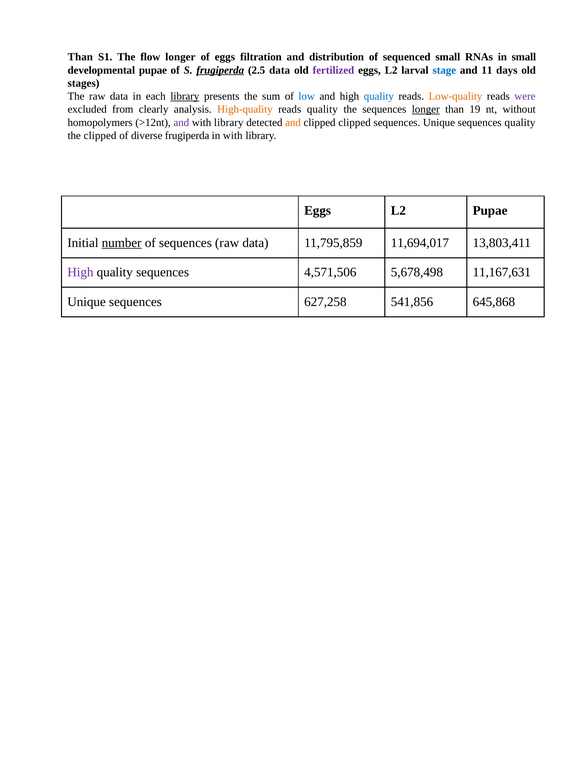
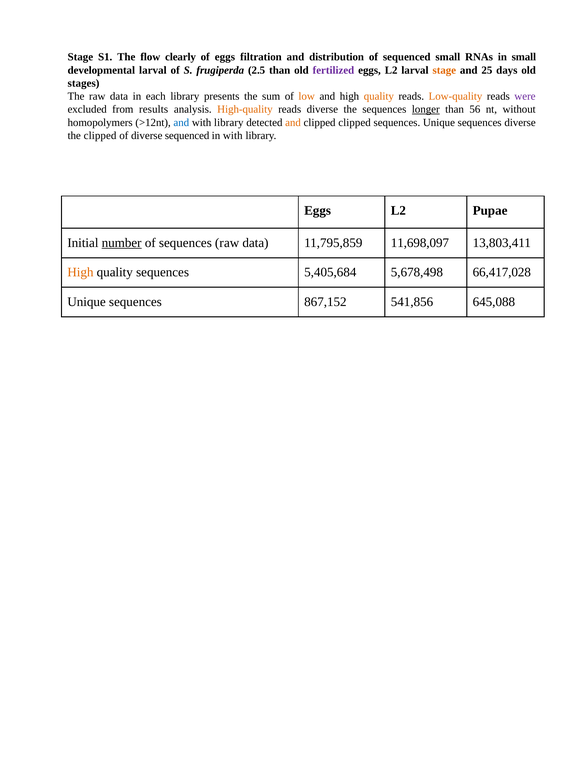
Than: Than -> Stage (80, 57)
flow longer: longer -> clearly (181, 57)
developmental pupae: pupae -> larval (153, 70)
frugiperda underline: present -> none (220, 70)
2.5 data: data -> than (280, 70)
stage colour: blue -> orange (444, 70)
11: 11 -> 25 (487, 70)
library underline: present -> none (185, 96)
low colour: blue -> orange (307, 96)
quality colour: blue -> orange (379, 96)
clearly: clearly -> results (154, 109)
reads quality: quality -> diverse (322, 109)
19: 19 -> 56 (475, 109)
and colour: purple -> blue (181, 122)
sequences quality: quality -> diverse (520, 122)
diverse frugiperda: frugiperda -> sequenced (187, 136)
11,694,017: 11,694,017 -> 11,698,097 (420, 243)
High colour: purple -> orange (80, 272)
4,571,506: 4,571,506 -> 5,405,684 (330, 272)
11,167,631: 11,167,631 -> 66,417,028 (502, 272)
627,258: 627,258 -> 867,152 (325, 302)
645,868: 645,868 -> 645,088 (494, 302)
